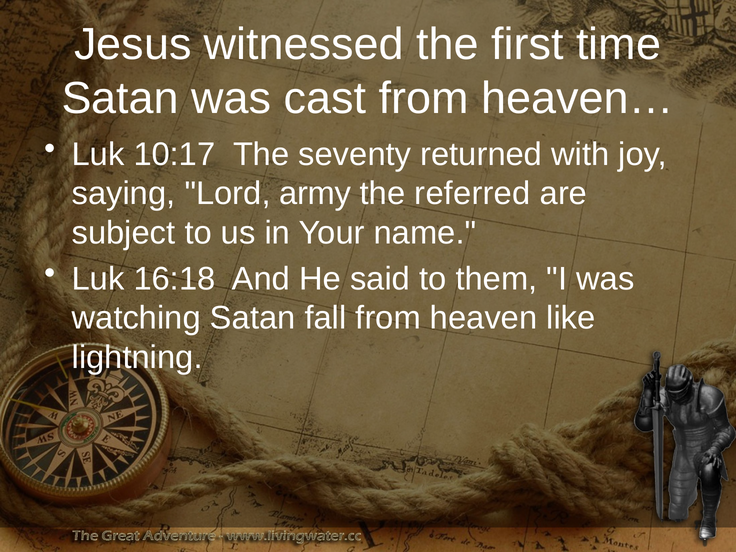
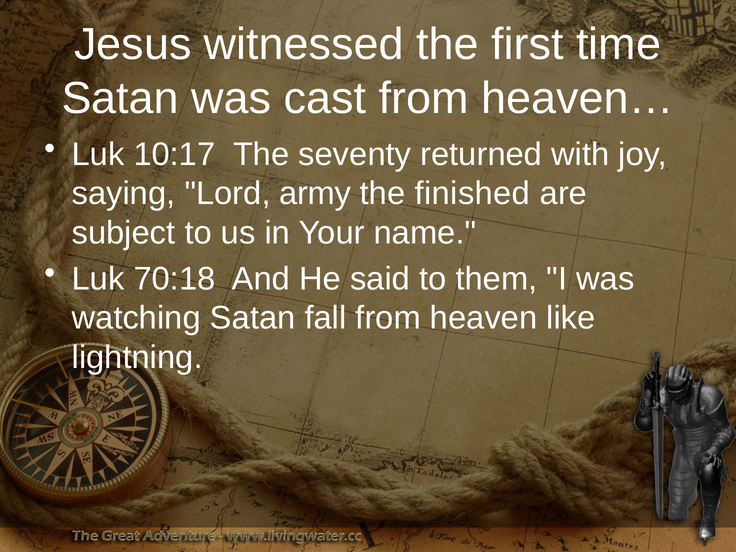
referred: referred -> finished (472, 194)
16:18: 16:18 -> 70:18 (174, 279)
